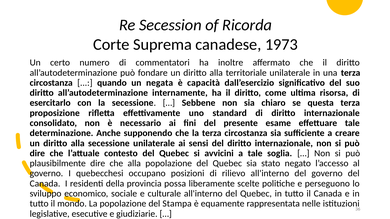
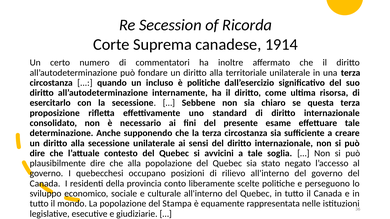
1973: 1973 -> 1914 (281, 44)
negata: negata -> incluso (160, 83)
è capacità: capacità -> politiche (204, 83)
possa: possa -> conto (175, 184)
